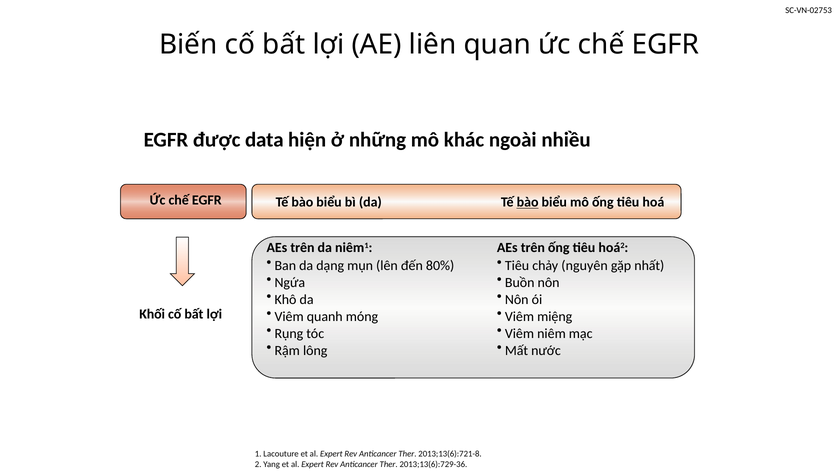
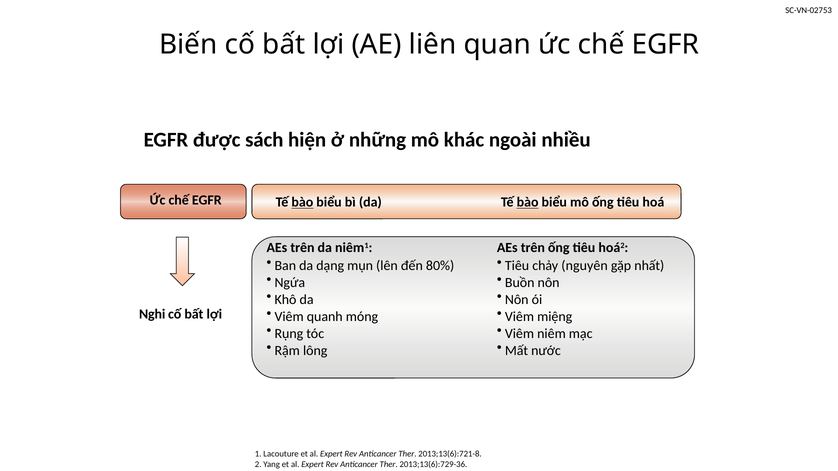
data: data -> sách (264, 140)
bào underline: none -> present (302, 202)
Khối: Khối -> Nghi (152, 314)
